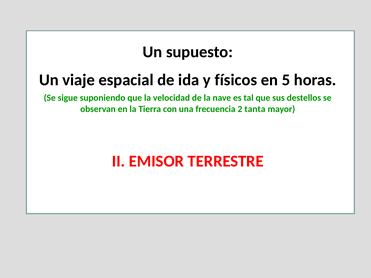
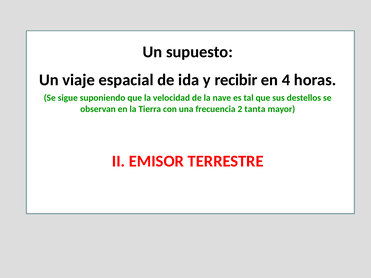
físicos: físicos -> recibir (236, 80)
5: 5 -> 4 (286, 80)
